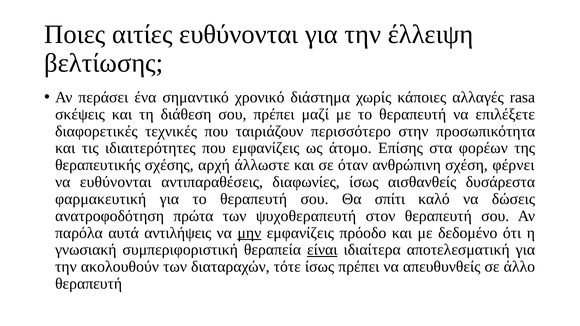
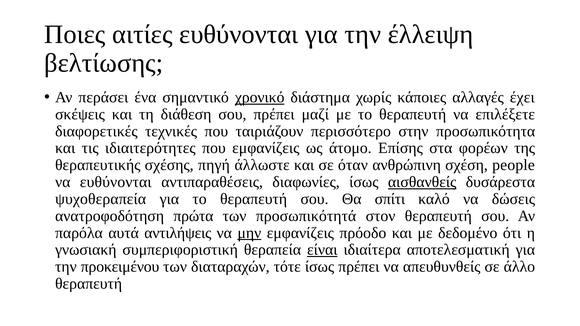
χρονικό underline: none -> present (260, 97)
rasa: rasa -> έχει (522, 97)
αρχή: αρχή -> πηγή (214, 165)
φέρνει: φέρνει -> people (514, 165)
αισθανθείς underline: none -> present (422, 182)
φαρμακευτική: φαρμακευτική -> ψυχοθεραπεία (101, 199)
ψυχοθεραπευτή: ψυχοθεραπευτή -> προσωπικότητά (306, 216)
ακολουθούν: ακολουθούν -> προκειμένου (120, 267)
